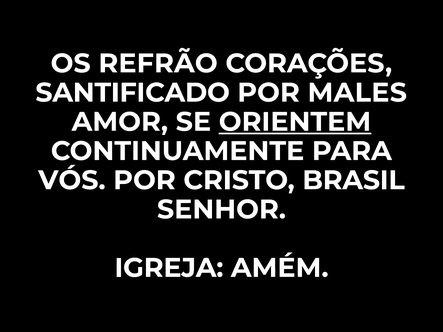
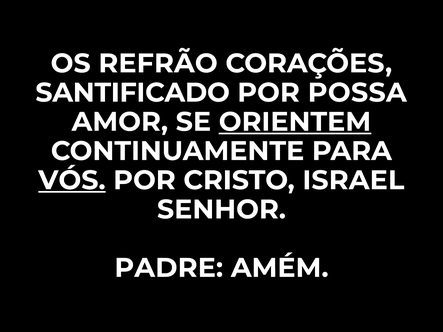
MALES: MALES -> POSSA (357, 93)
VÓS underline: none -> present (72, 180)
BRASIL: BRASIL -> ISRAEL (353, 180)
IGREJA: IGREJA -> PADRE (169, 268)
